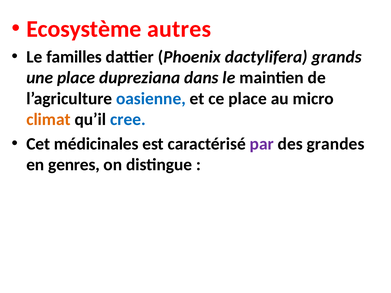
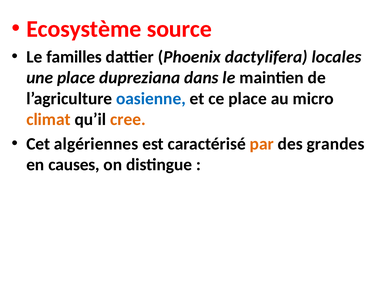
autres: autres -> source (179, 29)
grands: grands -> locales (337, 57)
cree colour: blue -> orange (128, 120)
médicinales: médicinales -> algériennes (96, 144)
par colour: purple -> orange (262, 144)
genres: genres -> causes (74, 165)
